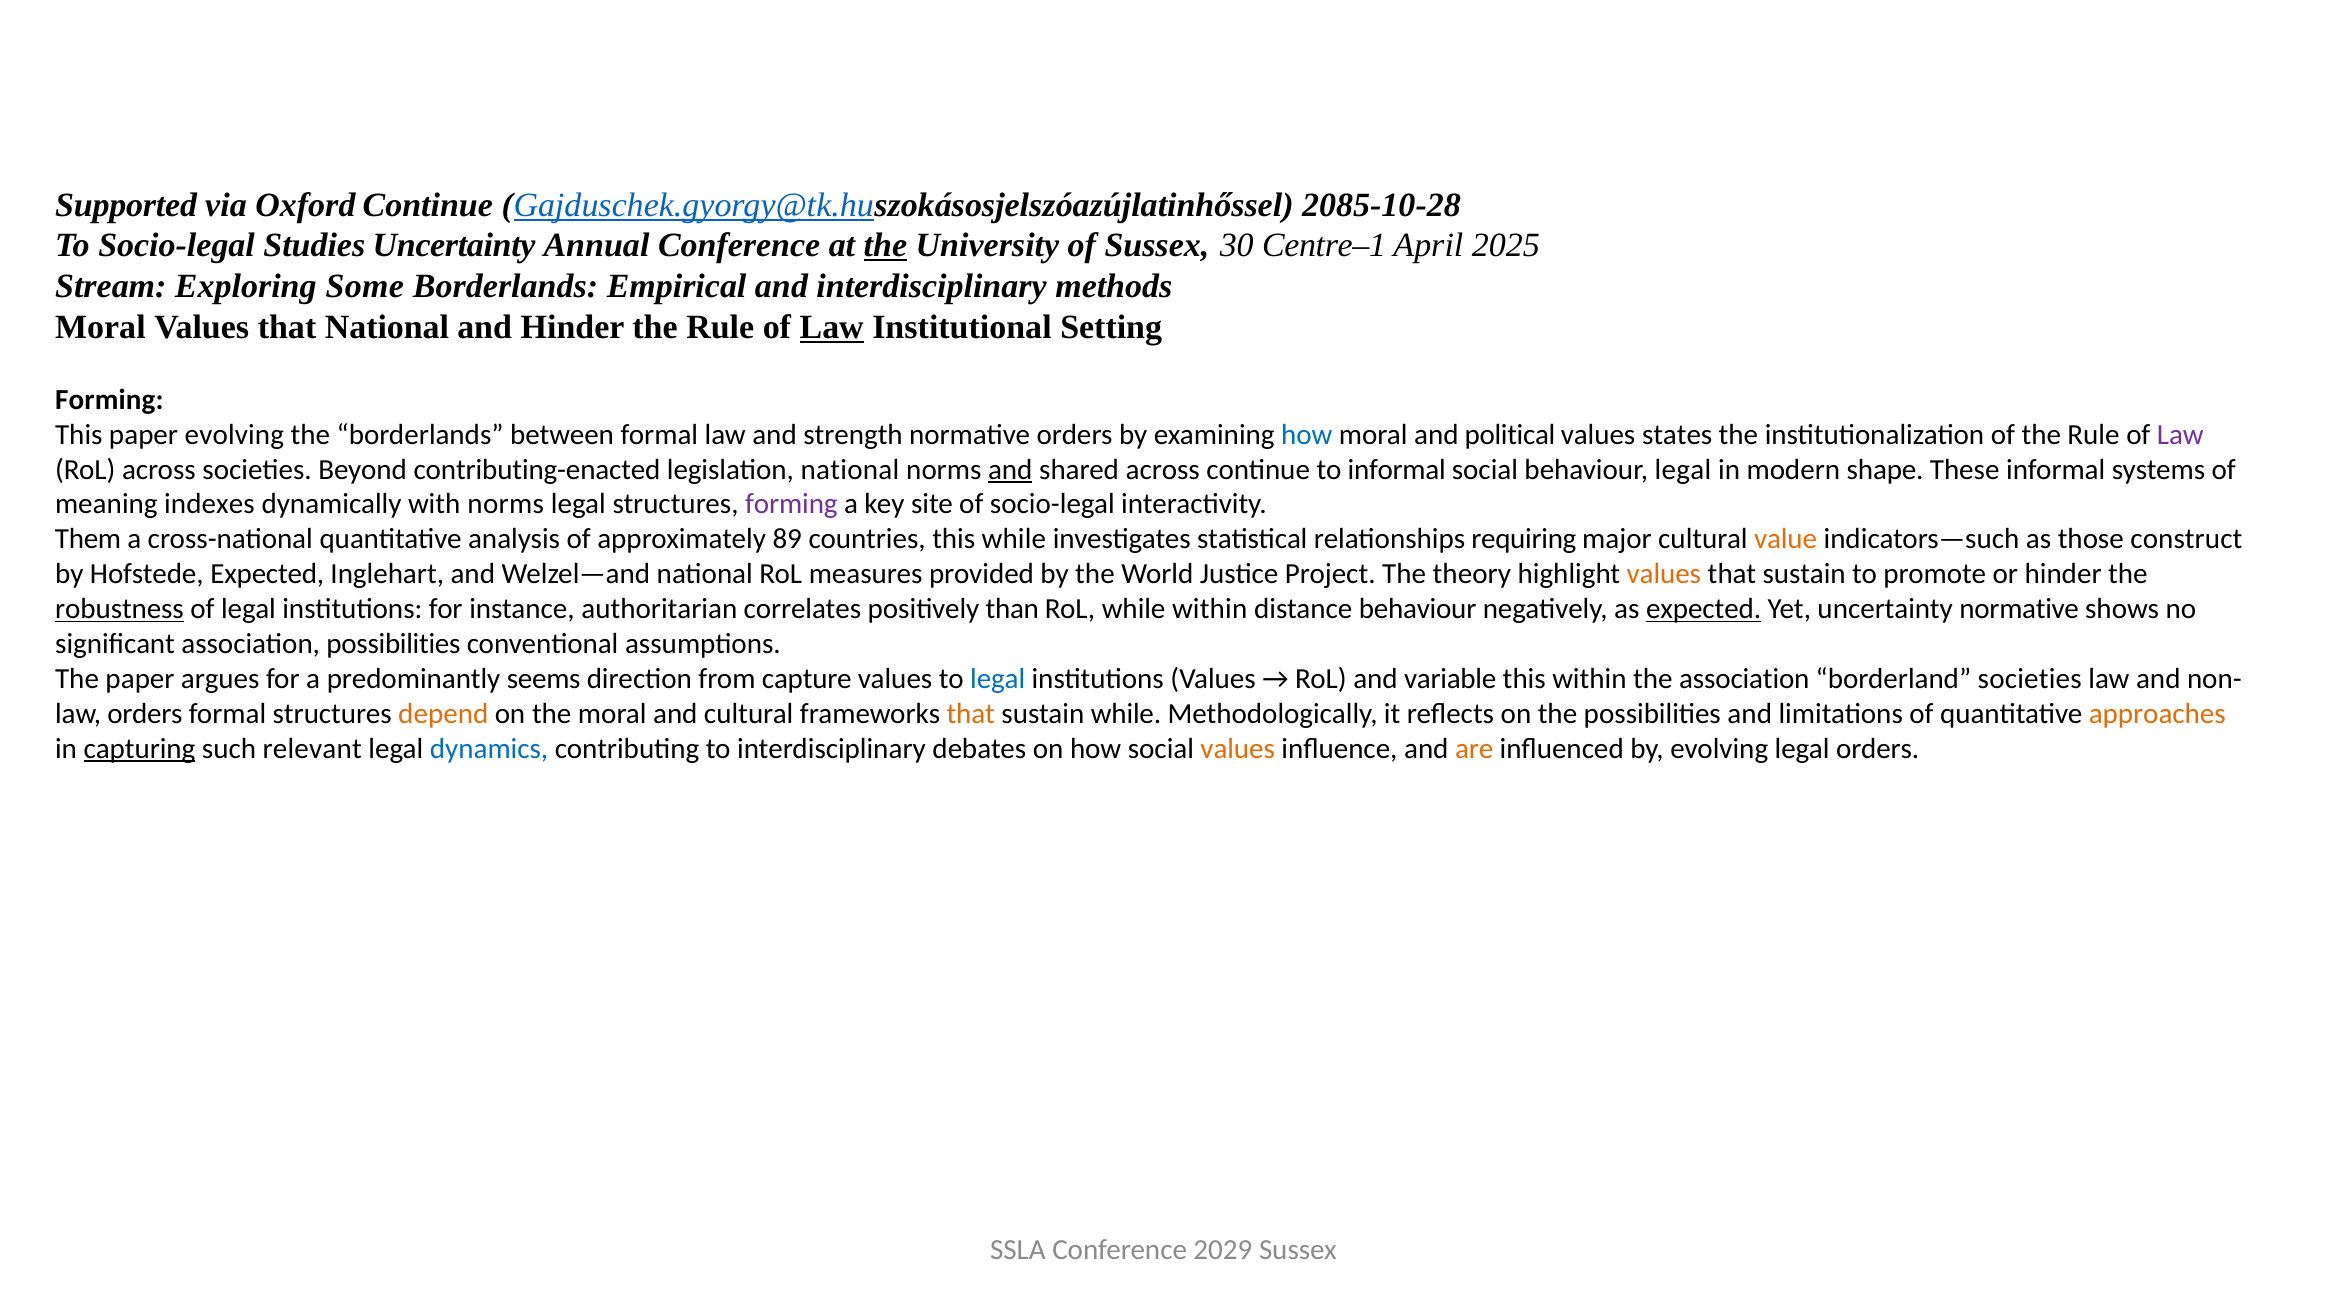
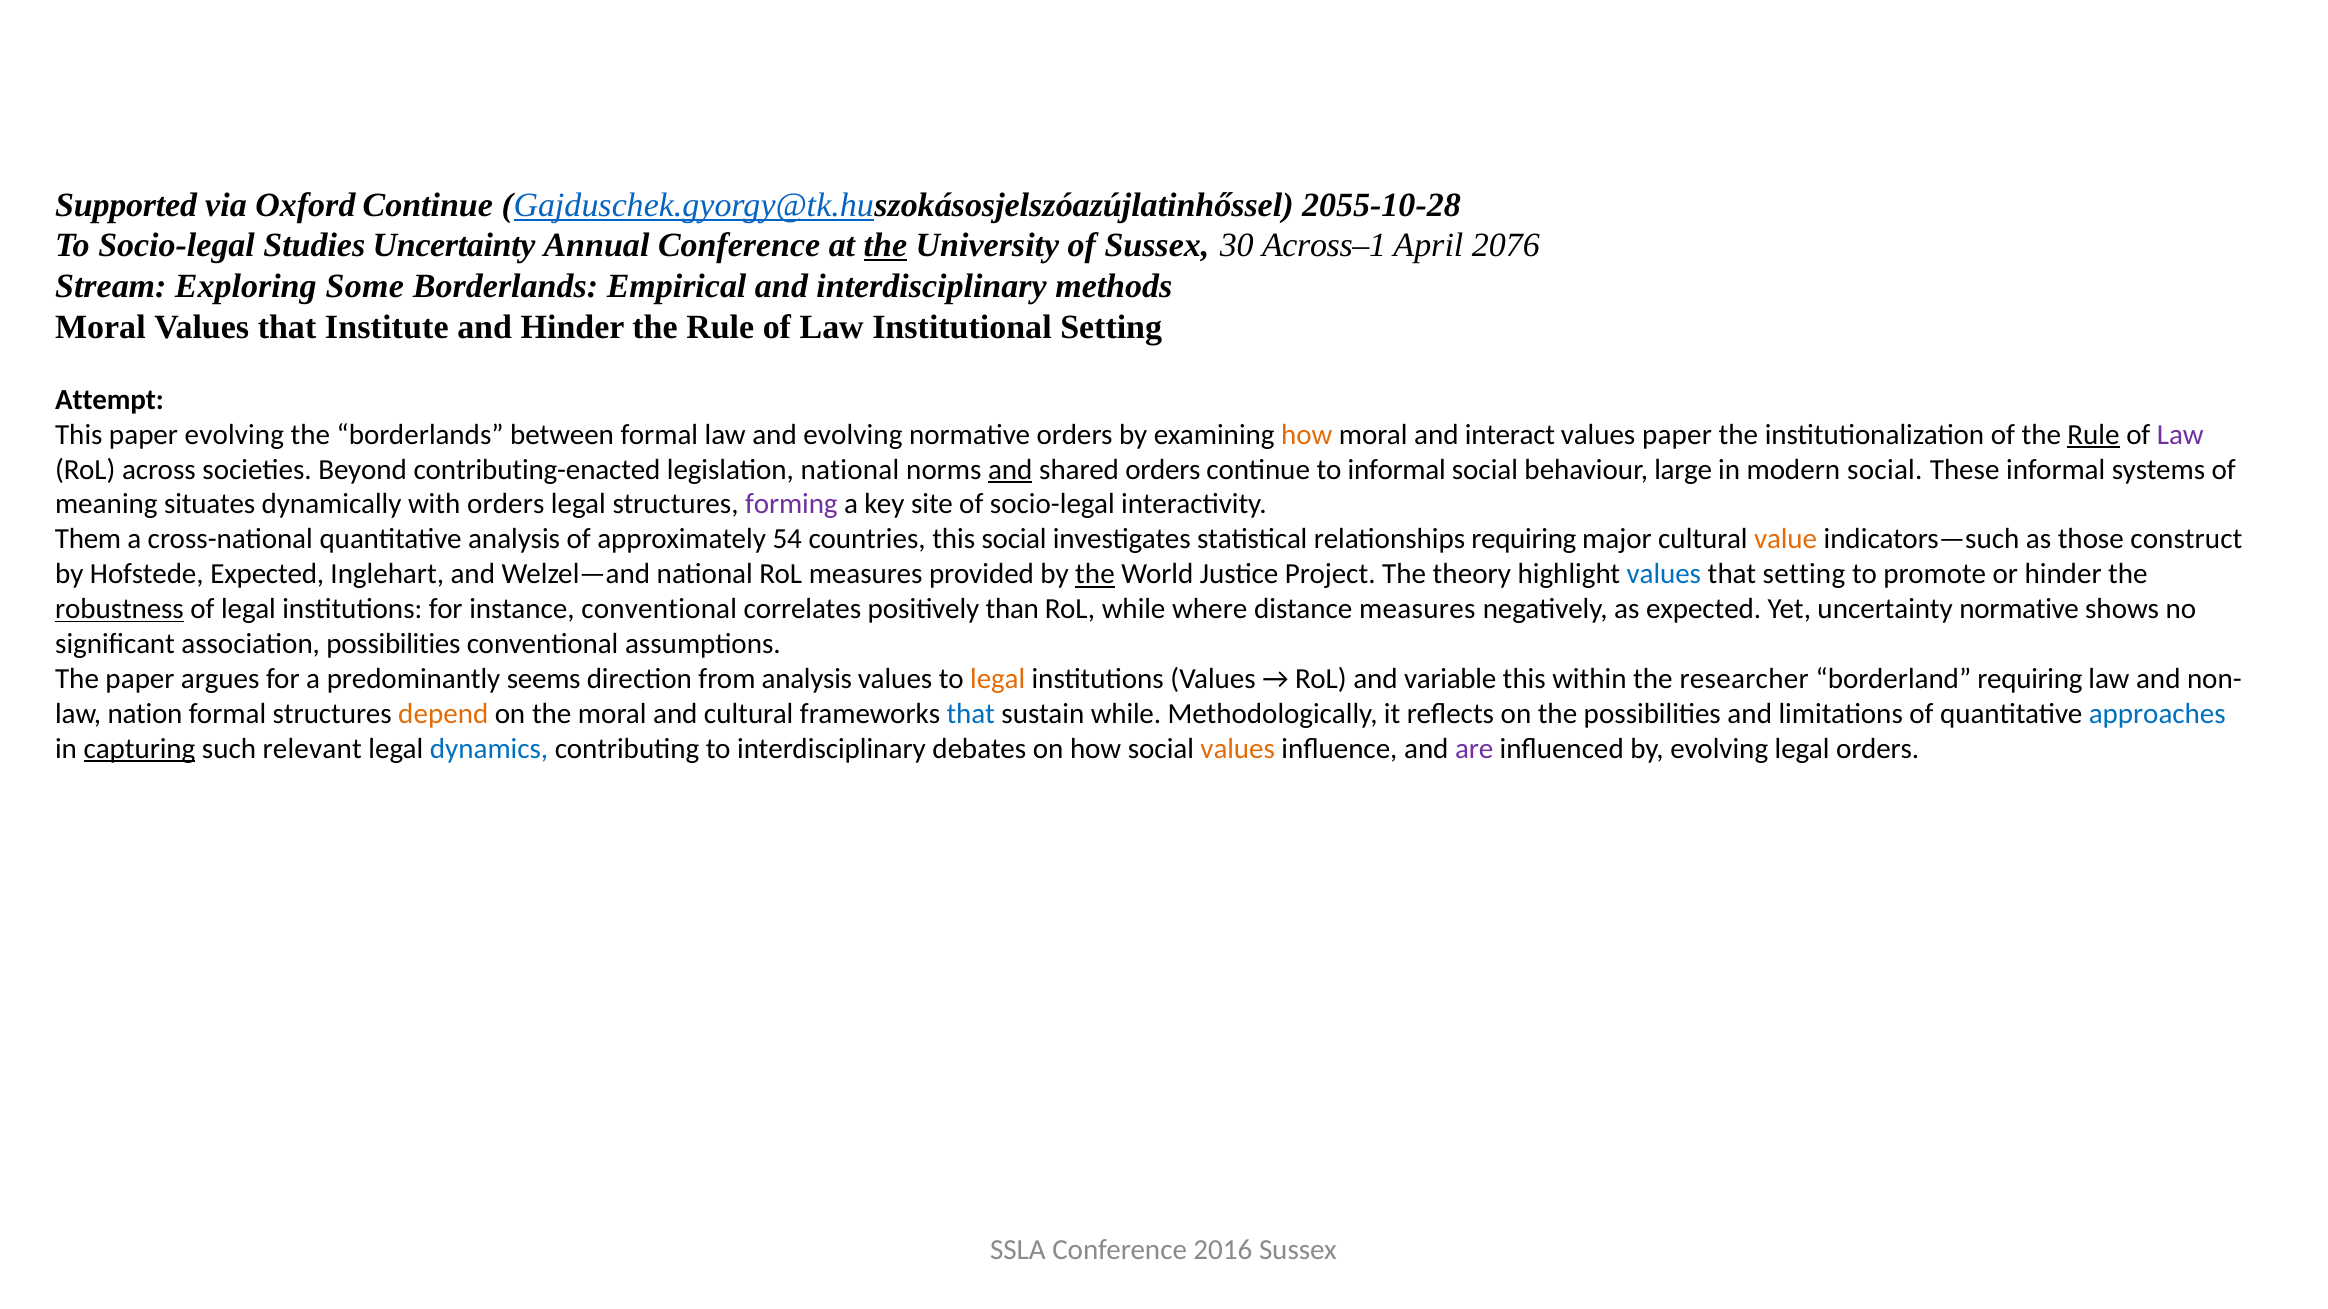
2085-10-28: 2085-10-28 -> 2055-10-28 (1381, 205)
Centre–1: Centre–1 -> Across–1 (1324, 246)
2025: 2025 -> 2076 (1506, 246)
that National: National -> Institute (387, 327)
Law underline: present -> none (832, 327)
Forming: Forming -> Attempt (110, 400)
and strength: strength -> evolving (853, 435)
how colour: blue -> orange (1307, 435)
political: political -> interact (1510, 435)
values states: states -> paper (1677, 435)
Rule underline: none -> present (2094, 435)
shared across: across -> orders (1163, 470)
behaviour legal: legal -> large (1683, 470)
modern shape: shape -> social (1885, 470)
indexes: indexes -> situates (210, 505)
with norms: norms -> orders (506, 505)
89: 89 -> 54 (787, 539)
this while: while -> social (1014, 539)
the underline: none -> present (1095, 574)
values colour: orange -> blue (1664, 574)
sustain: sustain -> setting (1804, 574)
instance authoritarian: authoritarian -> conventional (659, 609)
while within: within -> where (1210, 609)
distance behaviour: behaviour -> measures (1417, 609)
expected underline: present -> none (1704, 609)
from capture: capture -> analysis (807, 679)
legal colour: blue -> orange (998, 679)
the association: association -> researcher (1744, 679)
borderland societies: societies -> requiring (2030, 679)
law orders: orders -> nation (145, 714)
that colour: orange -> blue (971, 714)
approaches colour: orange -> blue (2157, 714)
are colour: orange -> purple (1474, 749)
2029: 2029 -> 2016 (1223, 1251)
